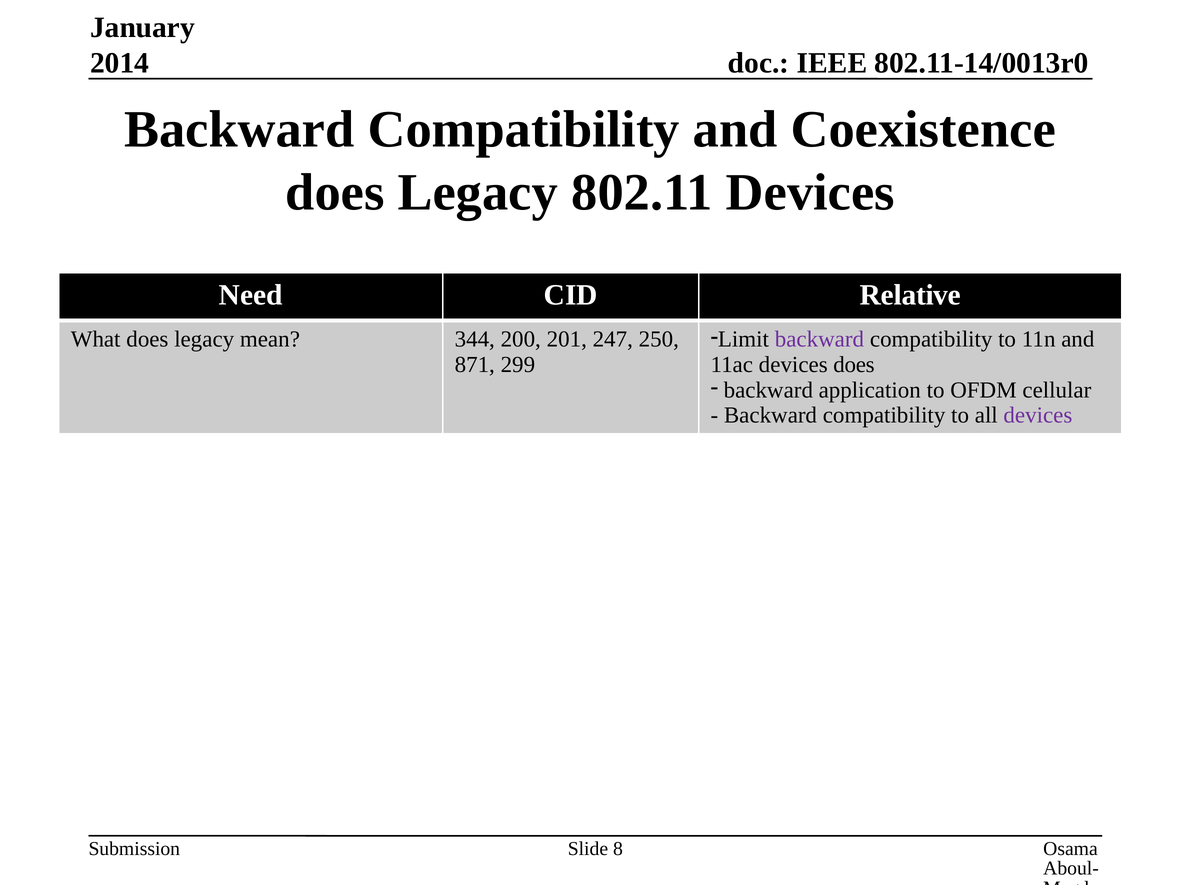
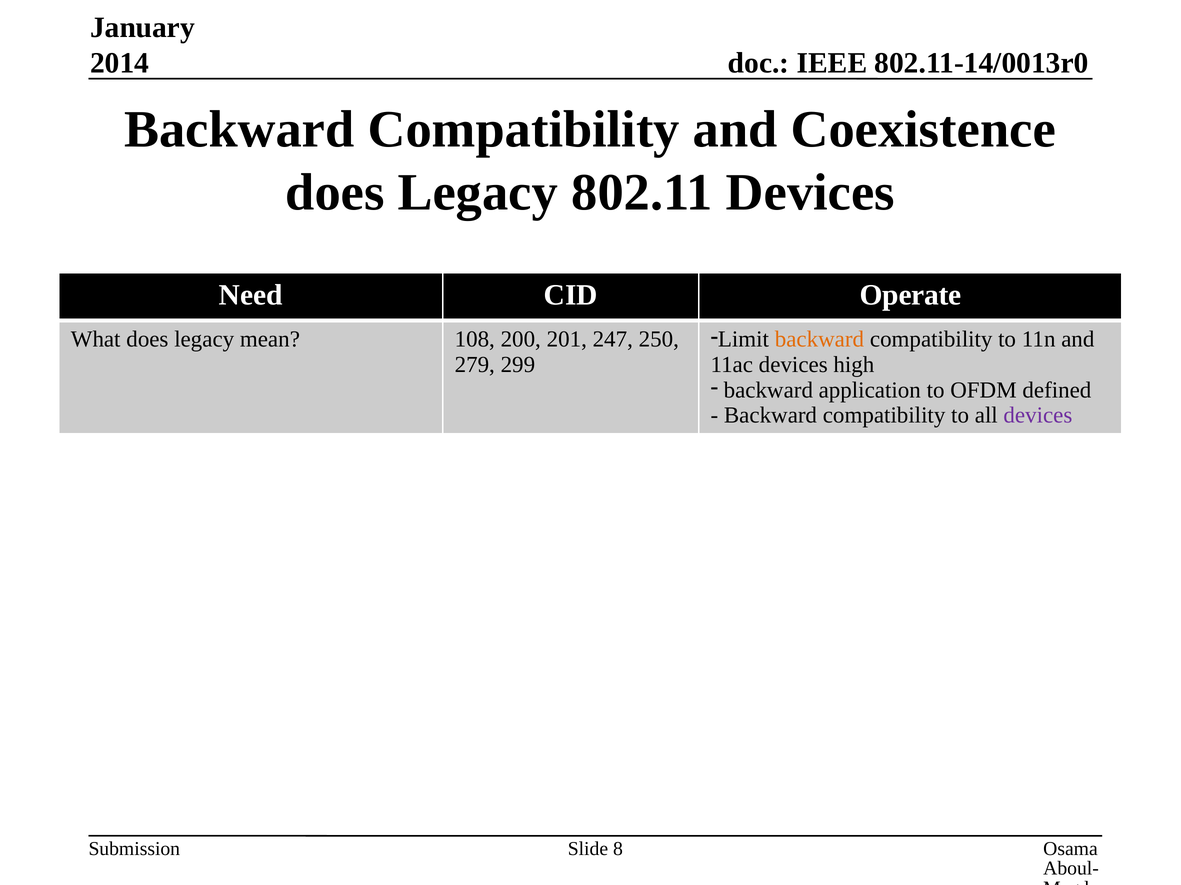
Relative: Relative -> Operate (910, 295)
backward colour: purple -> orange (819, 340)
344: 344 -> 108 (475, 340)
871: 871 -> 279 (475, 365)
devices does: does -> high (854, 365)
cellular: cellular -> defined (1057, 390)
